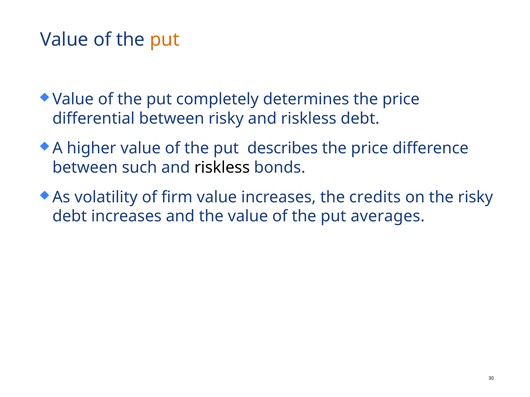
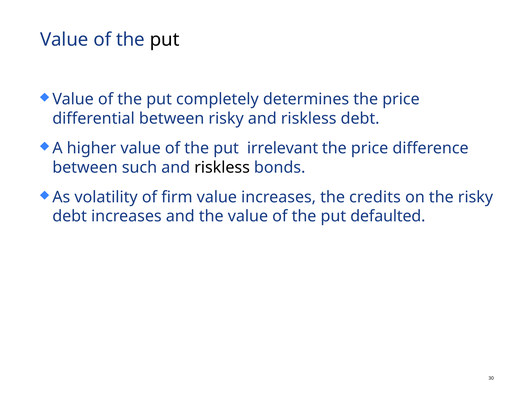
put colour: orange -> black (165, 40)
describes: describes -> irrelevant (283, 148)
averages: averages -> defaulted (388, 217)
